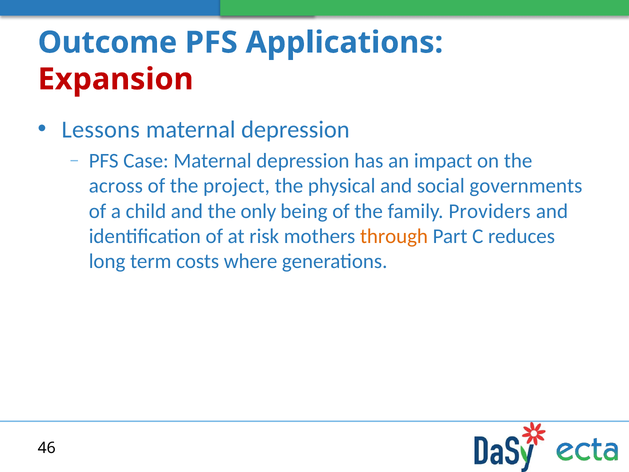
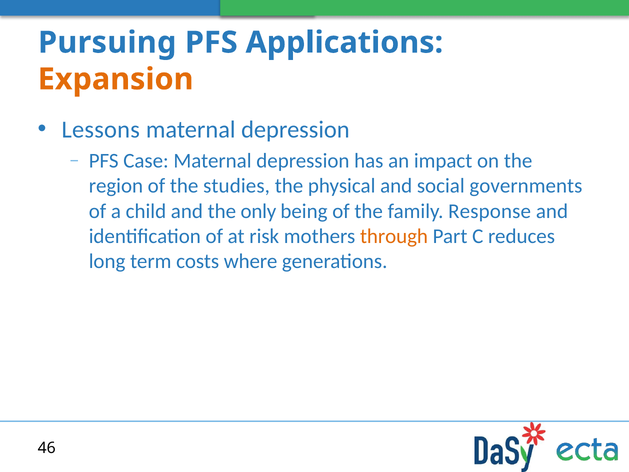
Outcome: Outcome -> Pursuing (107, 43)
Expansion colour: red -> orange (116, 79)
across: across -> region (116, 186)
project: project -> studies (237, 186)
Providers: Providers -> Response (490, 211)
